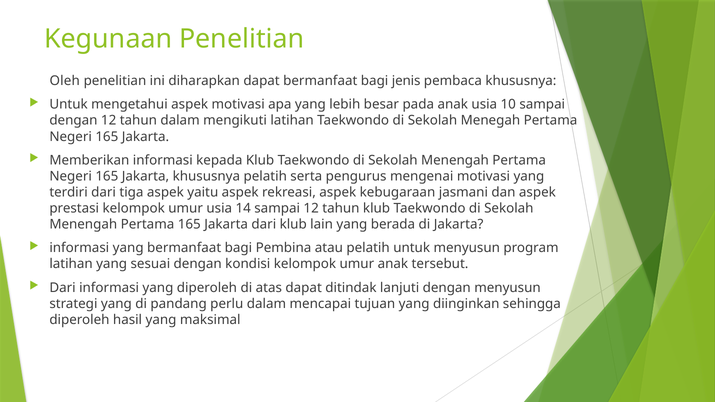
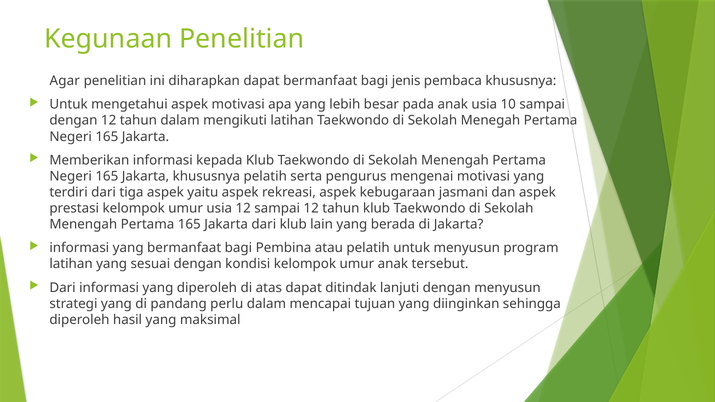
Oleh: Oleh -> Agar (65, 81)
usia 14: 14 -> 12 (243, 208)
